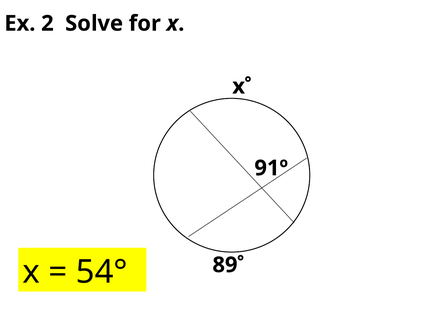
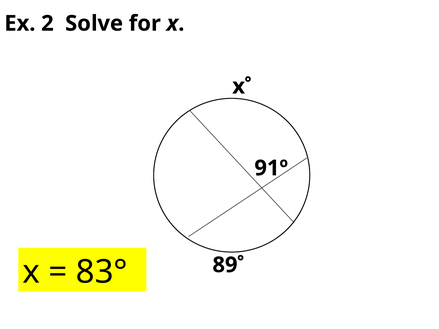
54°: 54° -> 83° (102, 272)
